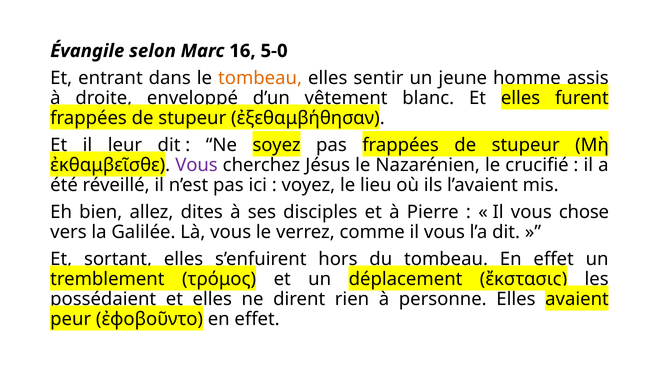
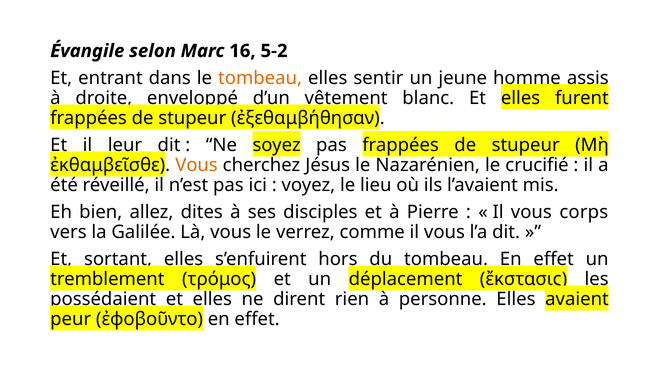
5-0: 5-0 -> 5-2 (274, 51)
Vous colour: purple -> orange (197, 165)
chose: chose -> corps (584, 212)
